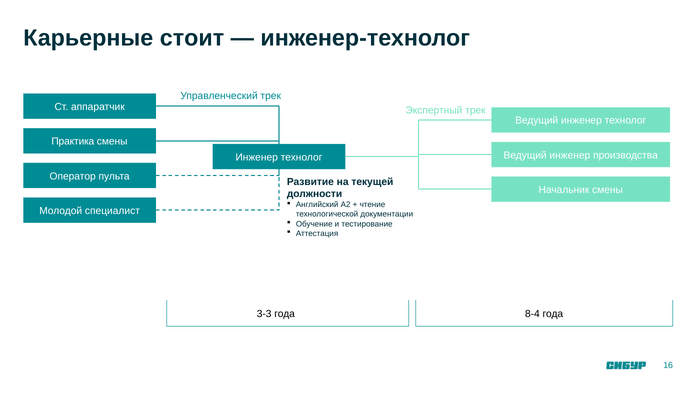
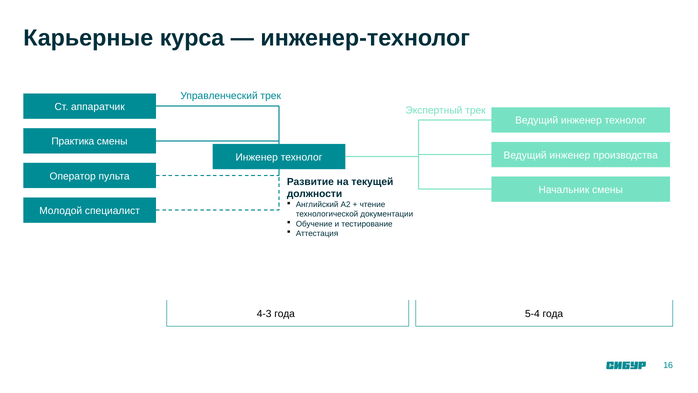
стоит: стоит -> курса (192, 38)
3-3: 3-3 -> 4-3 (264, 313)
8-4: 8-4 -> 5-4 (532, 313)
